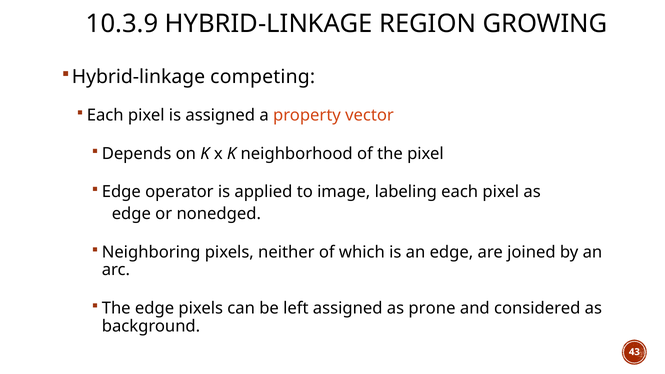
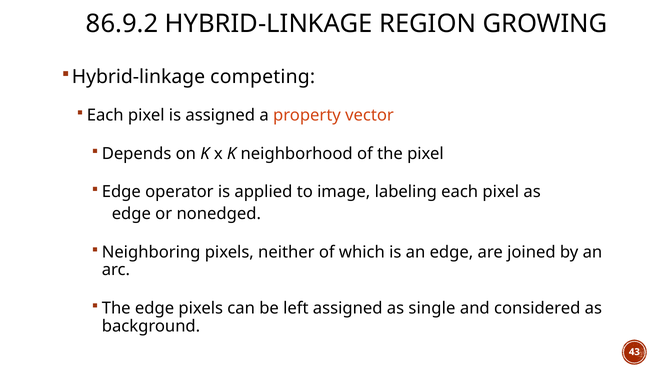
10.3.9: 10.3.9 -> 86.9.2 (122, 24)
prone: prone -> single (432, 308)
